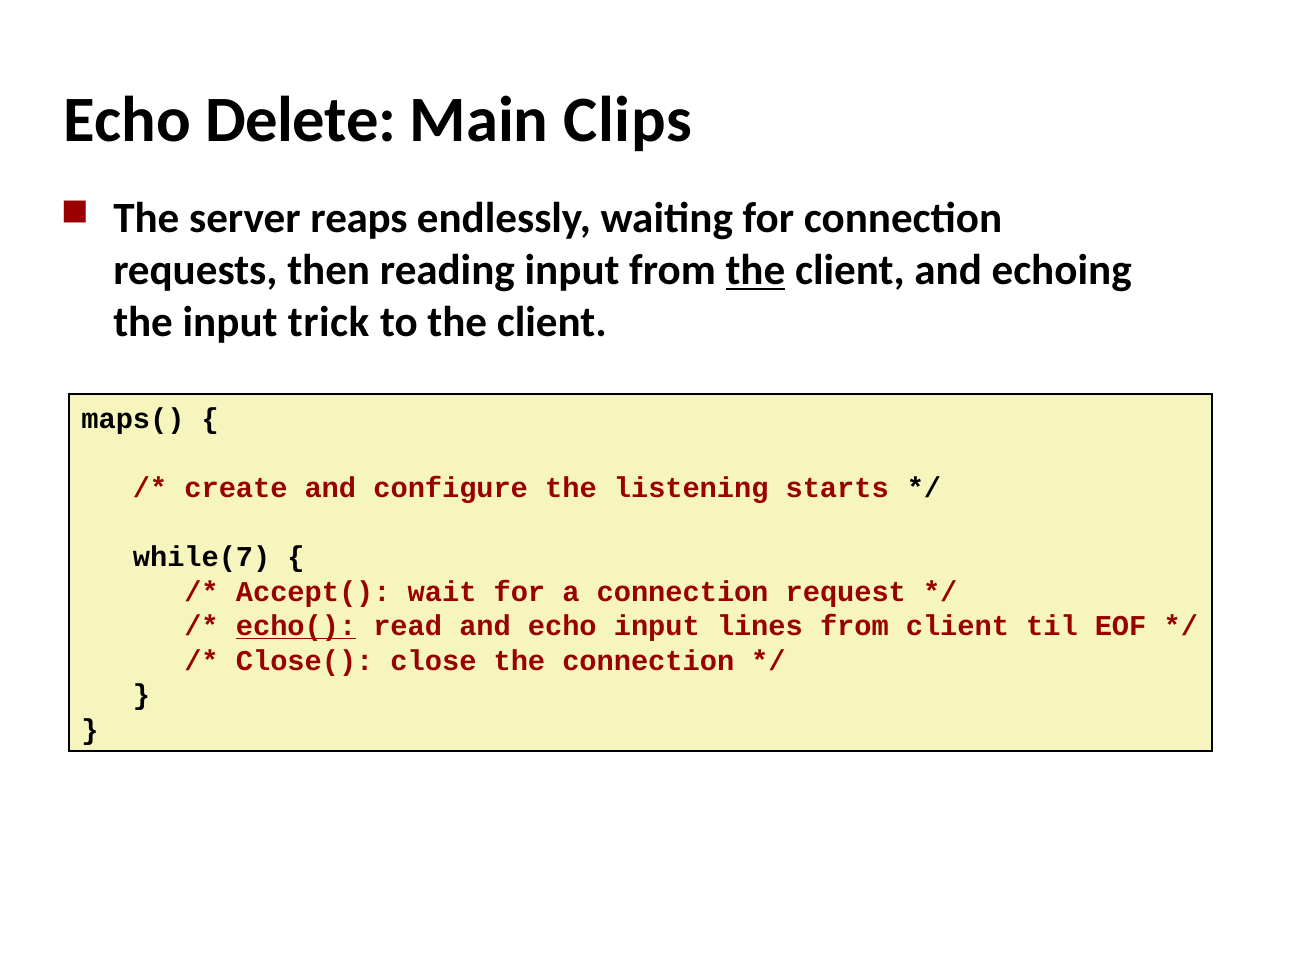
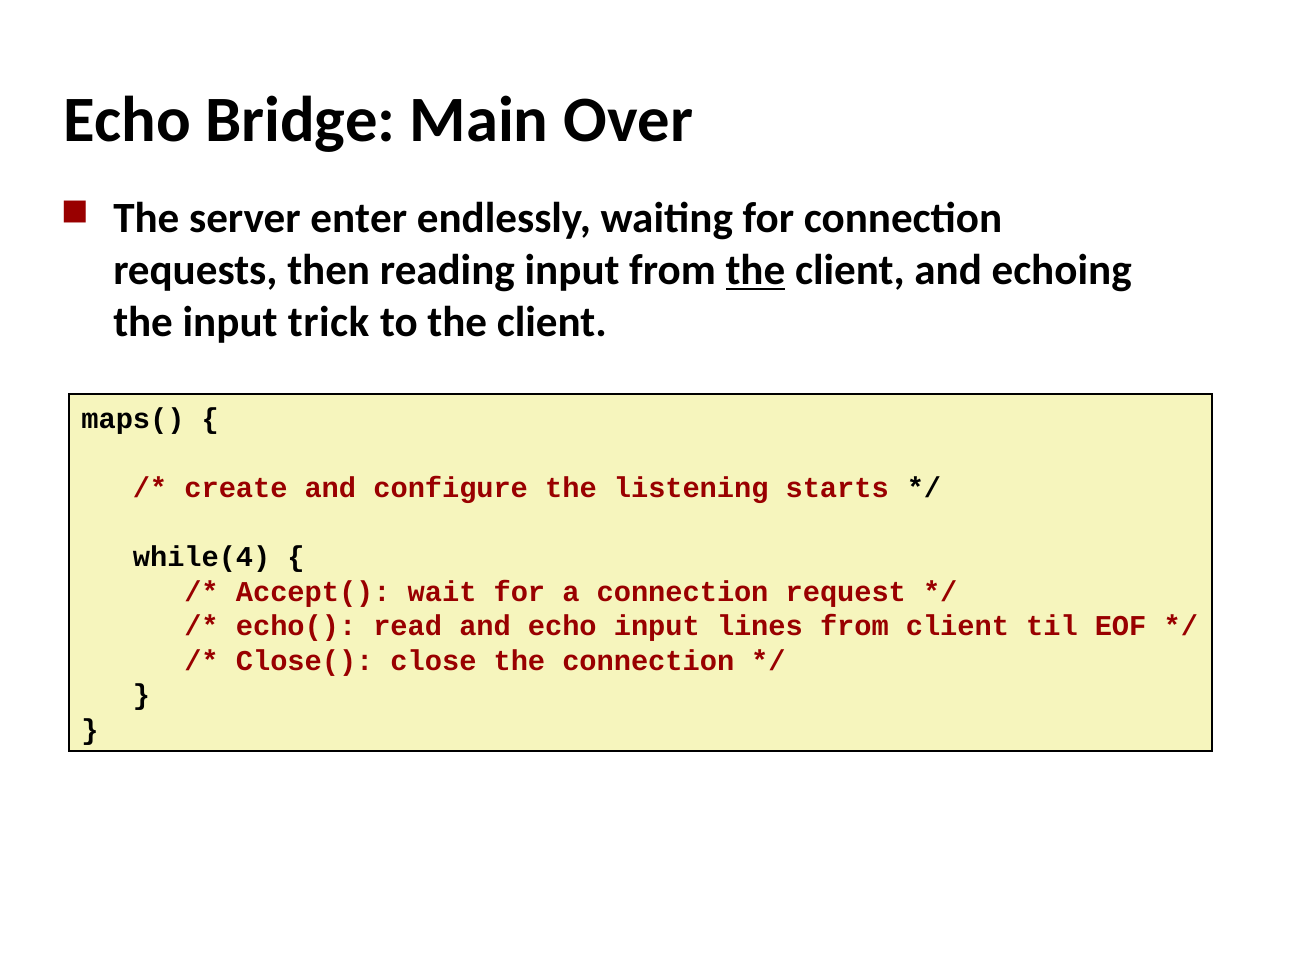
Delete: Delete -> Bridge (300, 120)
Clips: Clips -> Over (628, 120)
reaps: reaps -> enter (359, 219)
while(7: while(7 -> while(4 (202, 557)
echo( underline: present -> none (296, 626)
